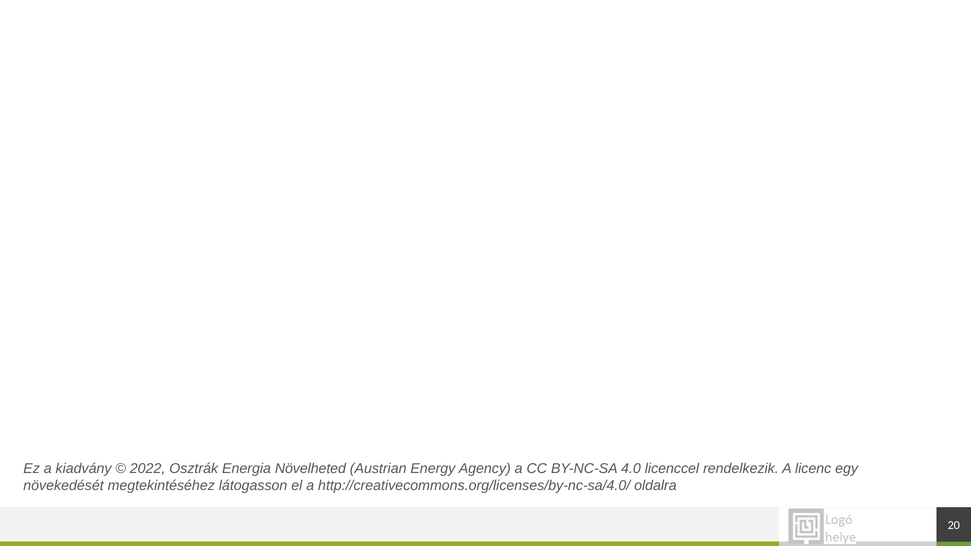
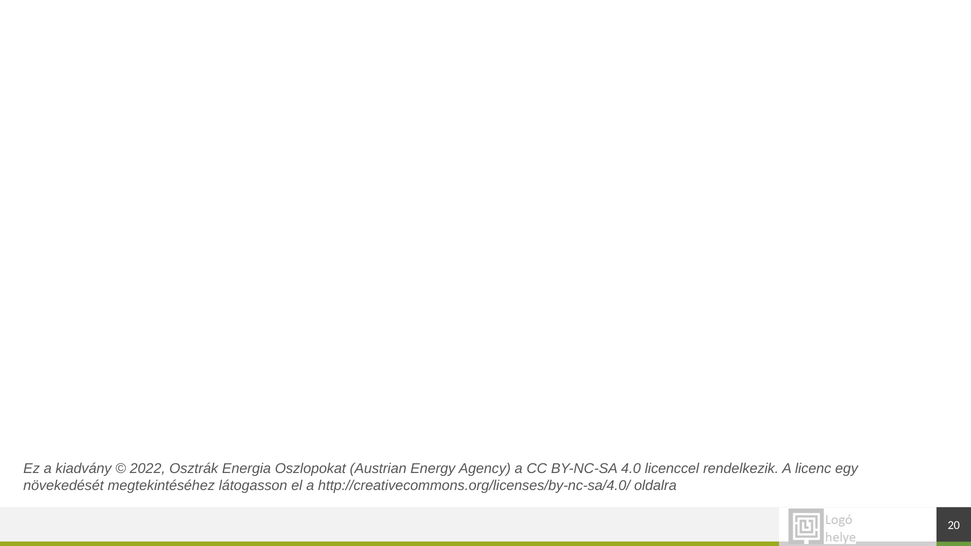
Növelheted: Növelheted -> Oszlopokat (310, 469)
